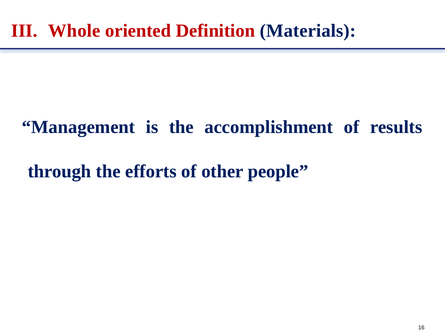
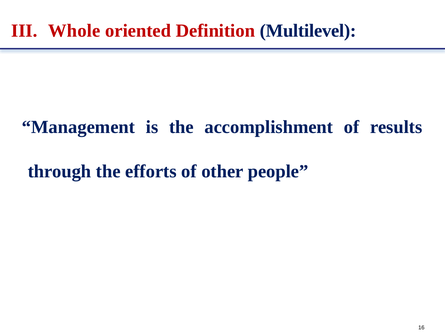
Materials: Materials -> Multilevel (308, 31)
